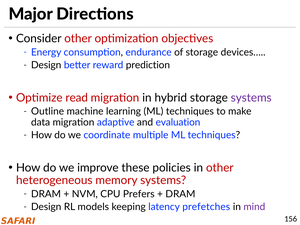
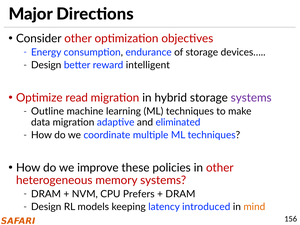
prediction: prediction -> intelligent (148, 65)
evaluation: evaluation -> eliminated (178, 122)
prefetches: prefetches -> introduced (206, 207)
mind colour: purple -> orange (254, 207)
